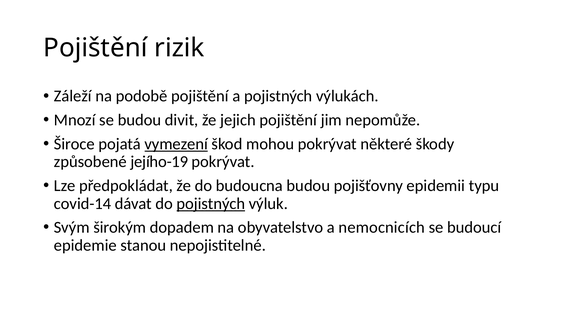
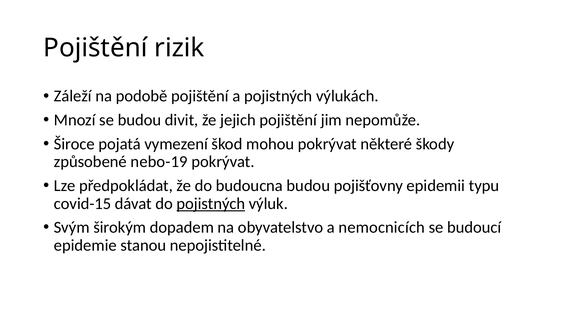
vymezení underline: present -> none (176, 144)
jejího-19: jejího-19 -> nebo-19 (159, 162)
covid-14: covid-14 -> covid-15 (83, 203)
